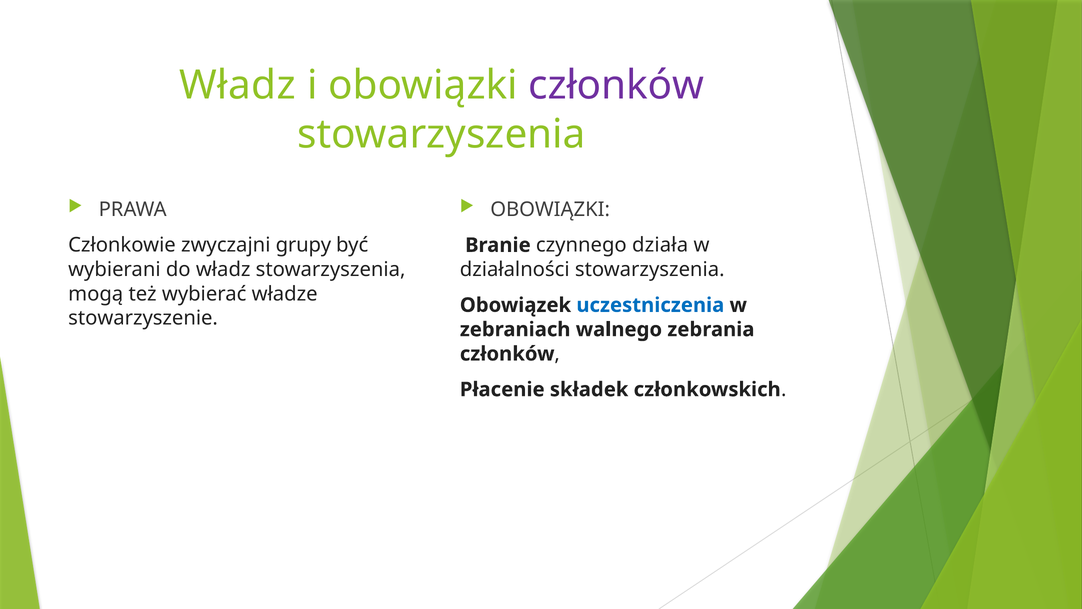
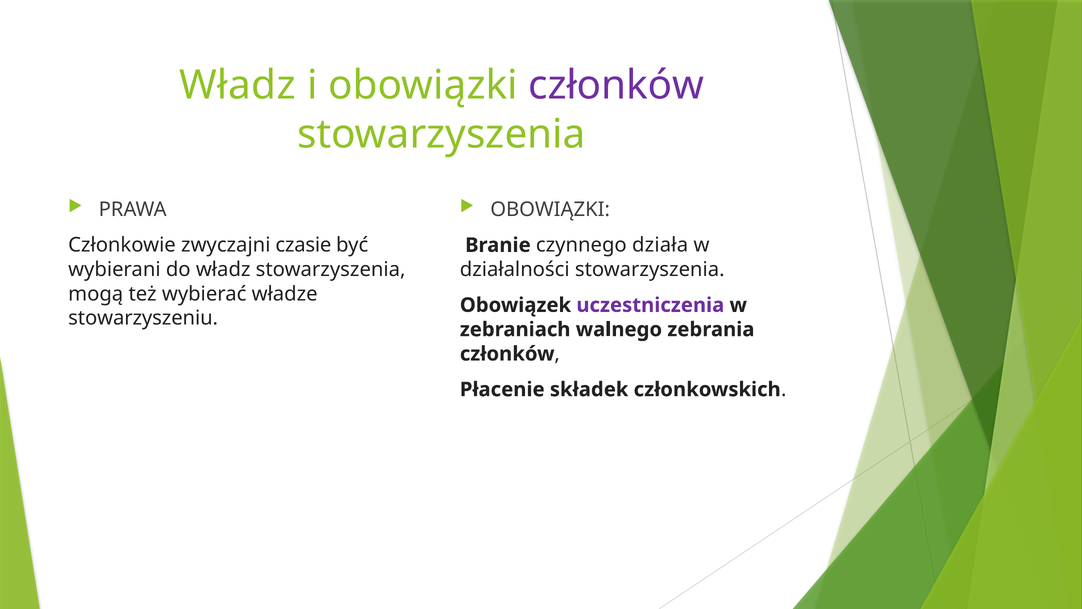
grupy: grupy -> czasie (303, 245)
uczestniczenia colour: blue -> purple (650, 305)
stowarzyszenie: stowarzyszenie -> stowarzyszeniu (143, 318)
